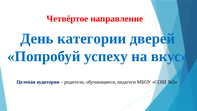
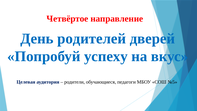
категории: категории -> родителей (92, 39)
